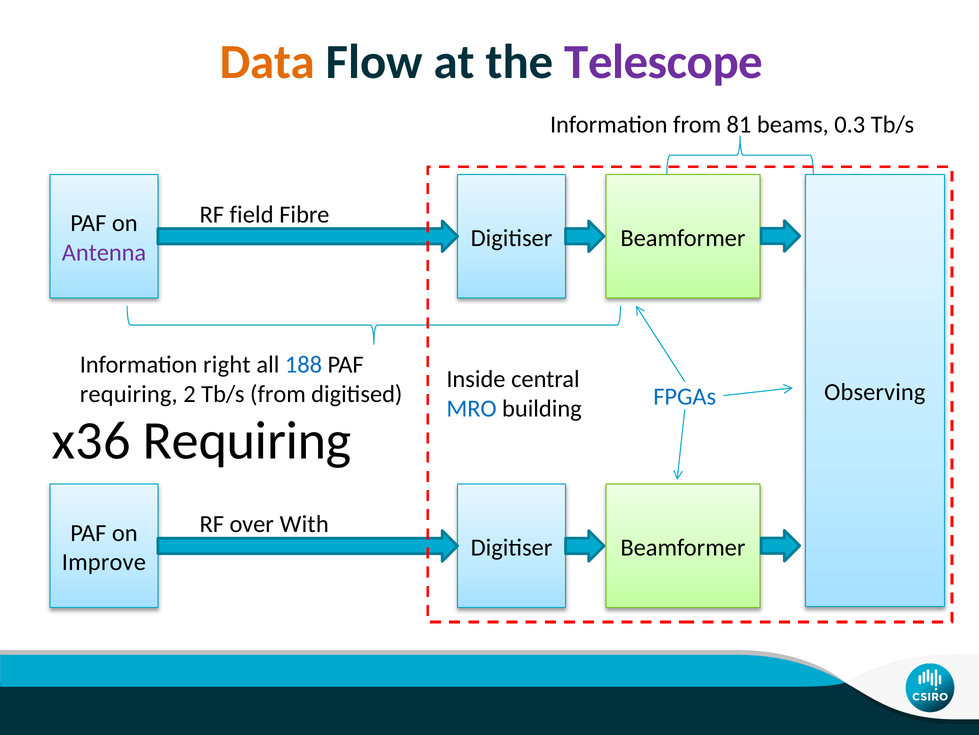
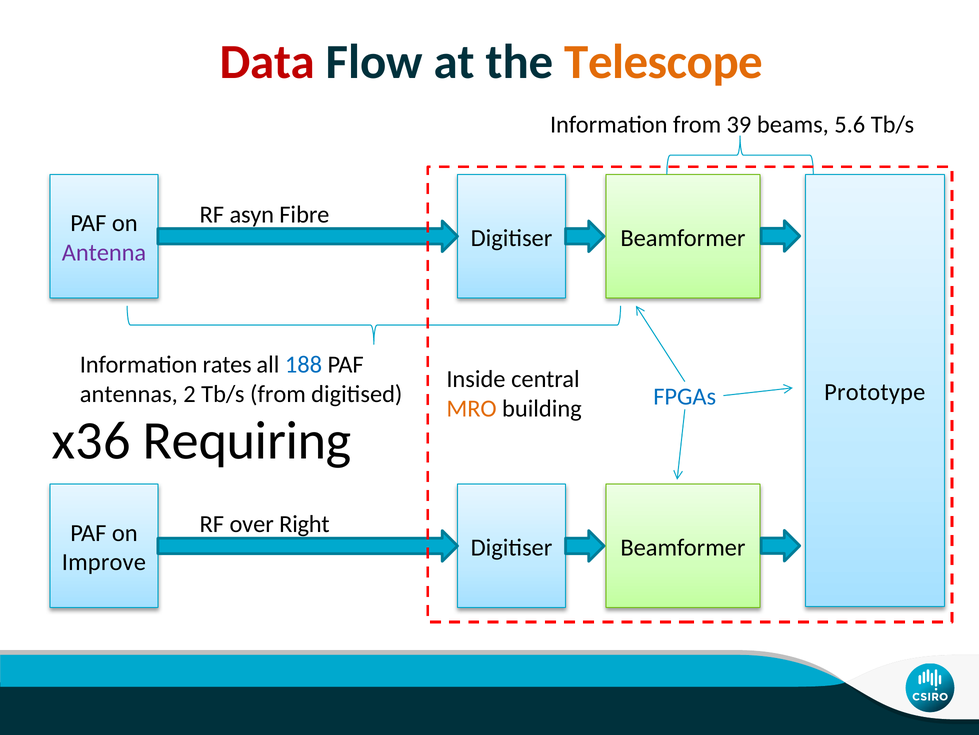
Data colour: orange -> red (267, 62)
Telescope colour: purple -> orange (664, 62)
81: 81 -> 39 (739, 125)
0.3: 0.3 -> 5.6 (850, 125)
field: field -> asyn (252, 214)
right: right -> rates (227, 364)
Observing: Observing -> Prototype (875, 392)
requiring: requiring -> antennas (129, 394)
MRO colour: blue -> orange (472, 408)
With: With -> Right (304, 524)
